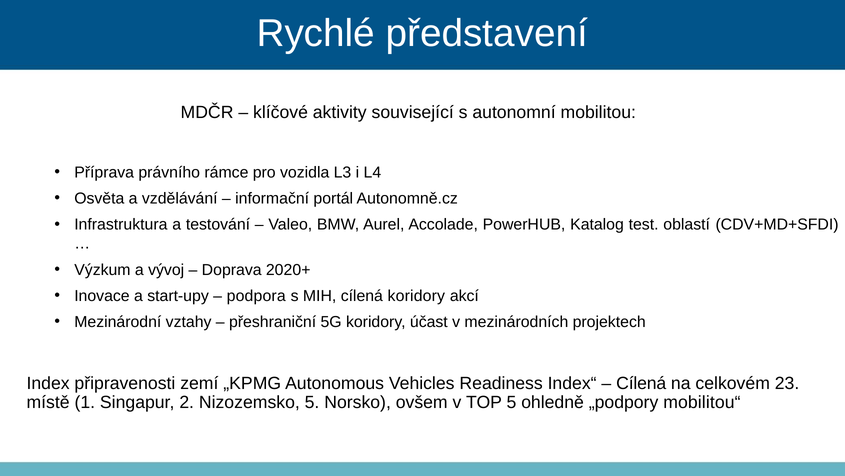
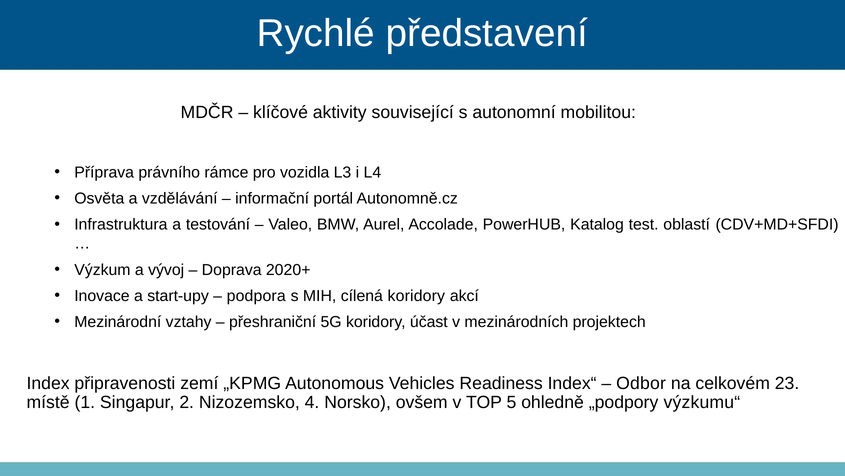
Cílená: Cílená -> Odbor (641, 383)
Nizozemsko 5: 5 -> 4 (312, 402)
mobilitou“: mobilitou“ -> výzkumu“ (702, 402)
